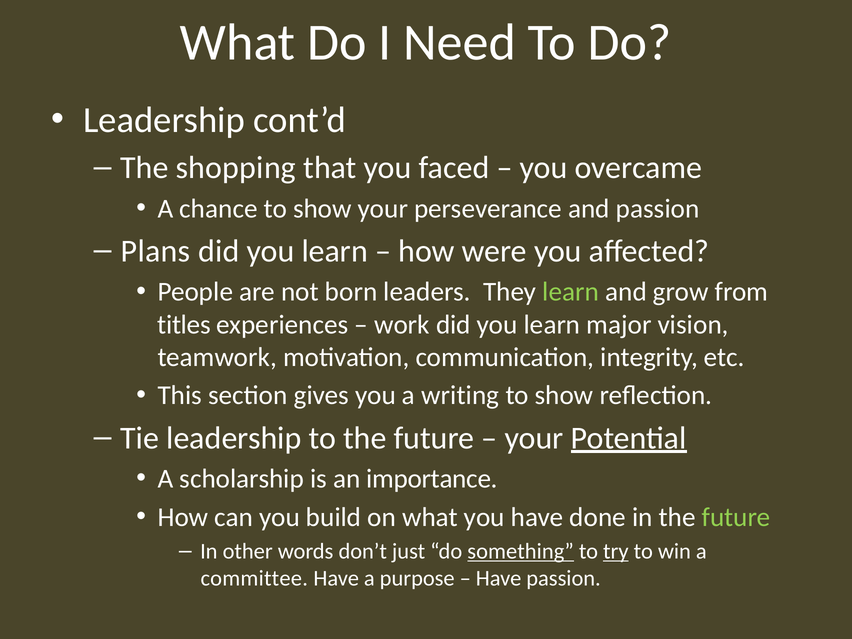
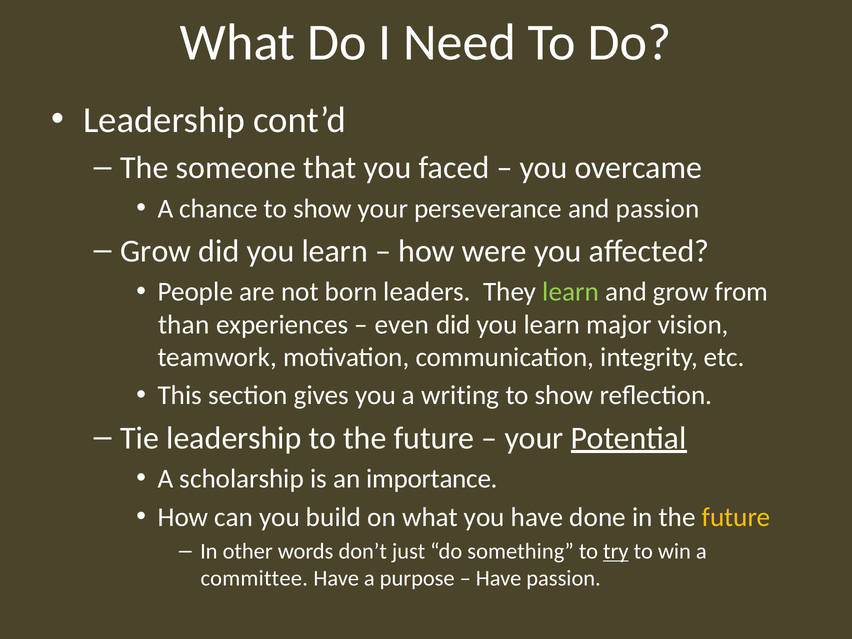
shopping: shopping -> someone (236, 168)
Plans: Plans -> Grow (156, 251)
titles: titles -> than (184, 325)
work: work -> even (402, 325)
future colour: light green -> yellow (736, 517)
something underline: present -> none (521, 551)
